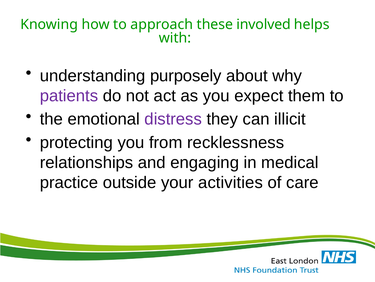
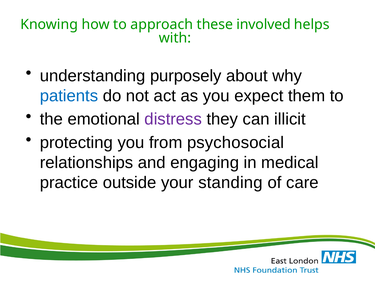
patients colour: purple -> blue (69, 96)
recklessness: recklessness -> psychosocial (236, 142)
activities: activities -> standing (231, 182)
